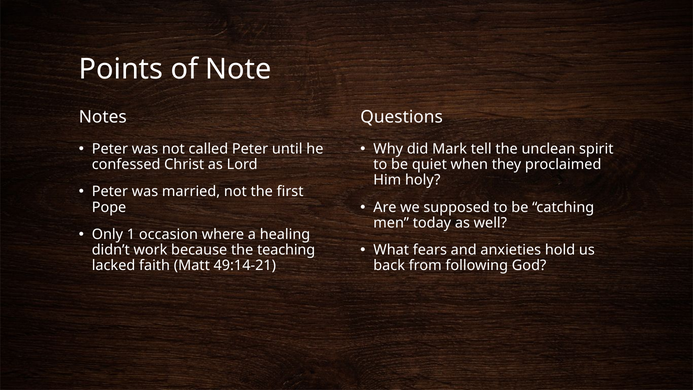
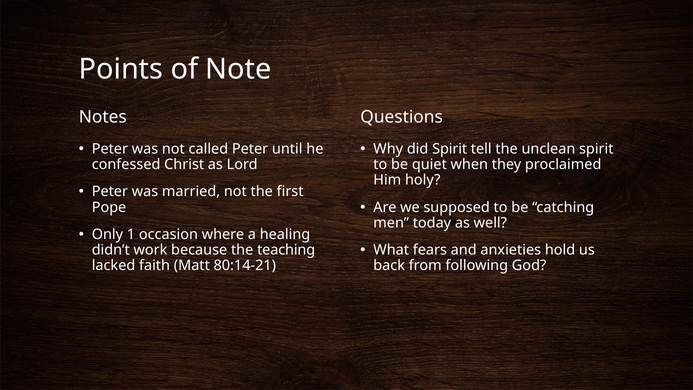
did Mark: Mark -> Spirit (450, 149)
49:14-21: 49:14-21 -> 80:14-21 (245, 266)
